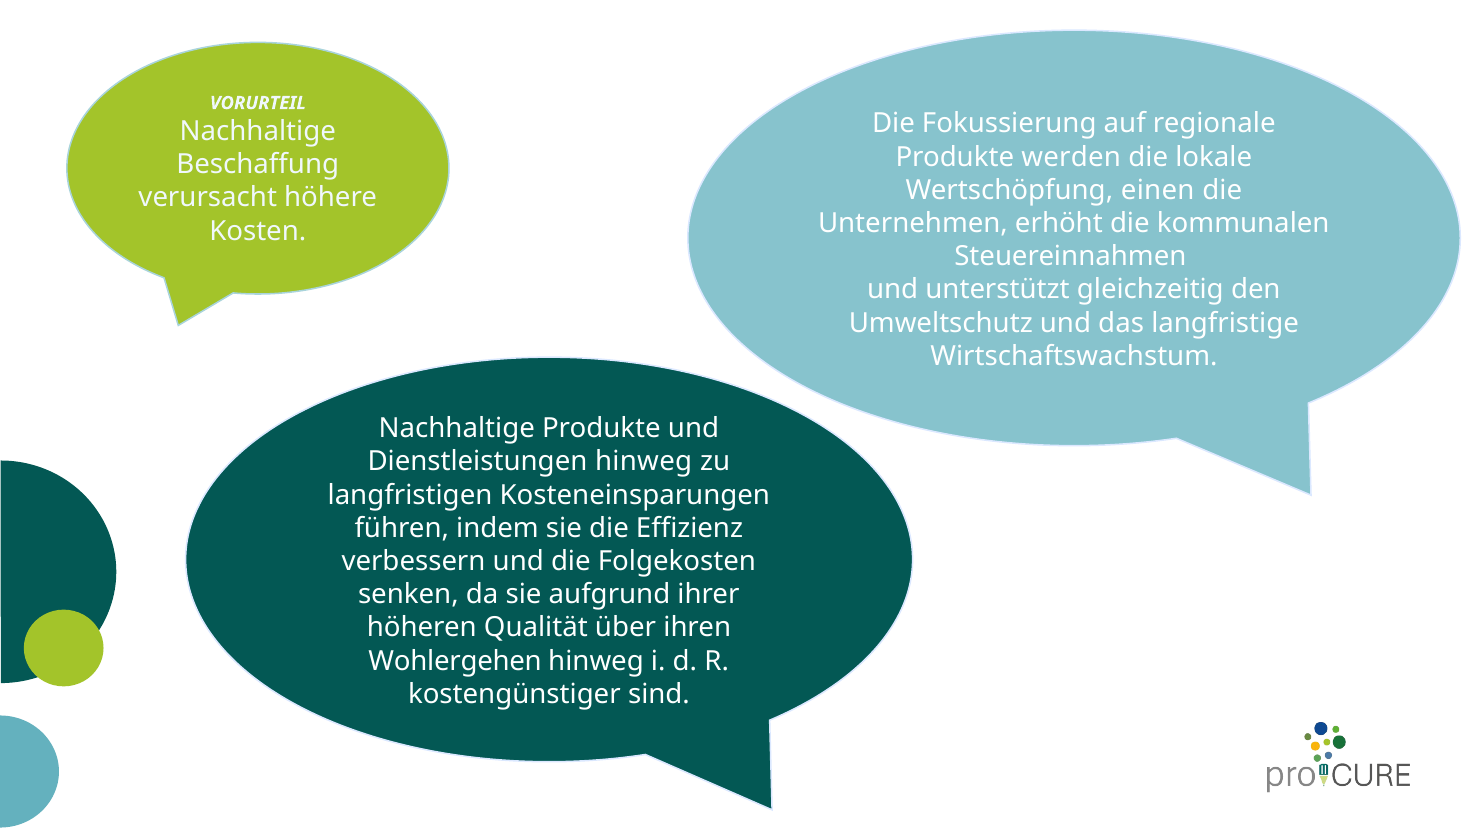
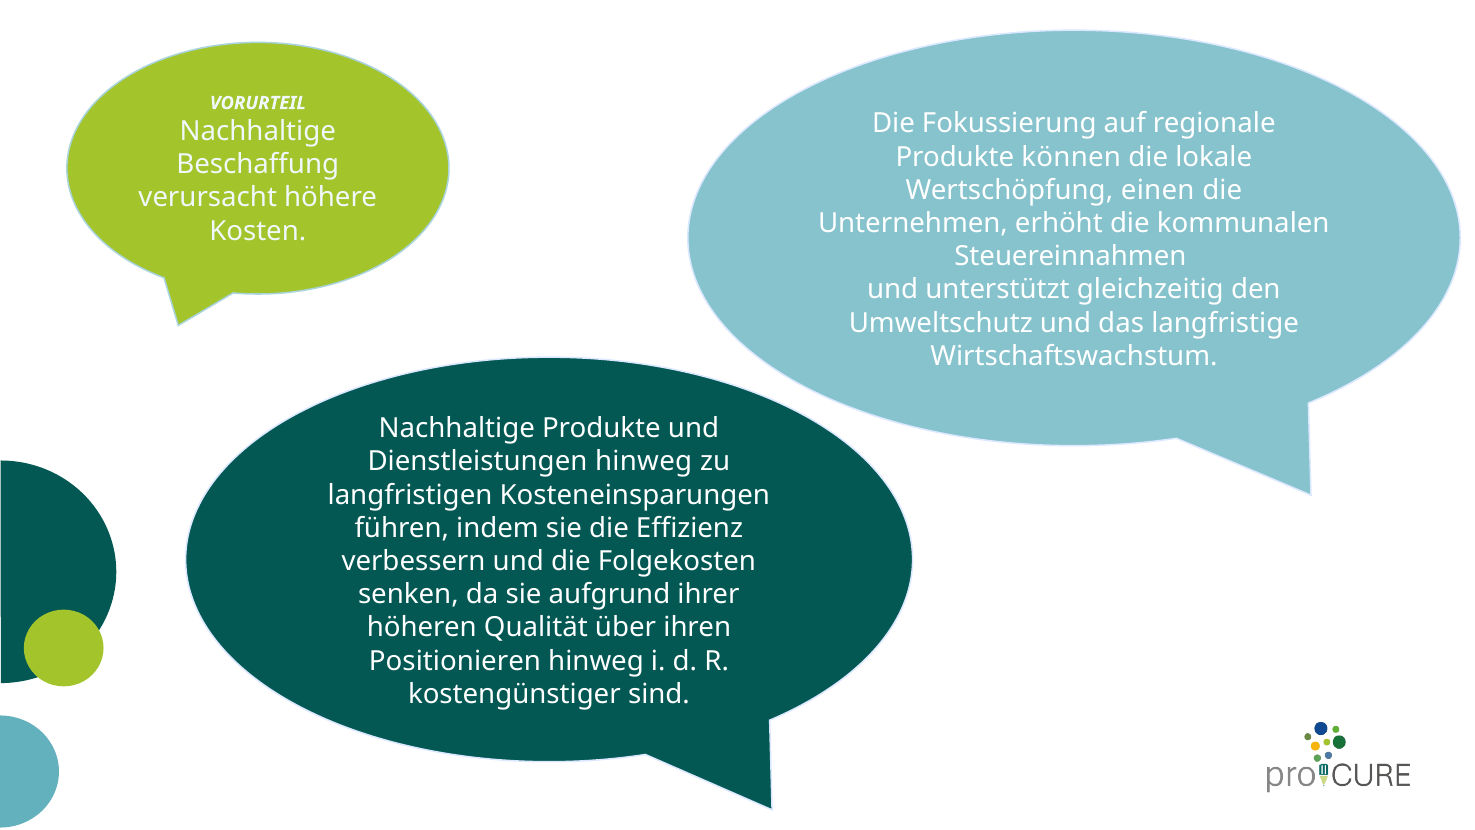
werden: werden -> können (1071, 157)
Wohlergehen: Wohlergehen -> Positionieren (455, 661)
